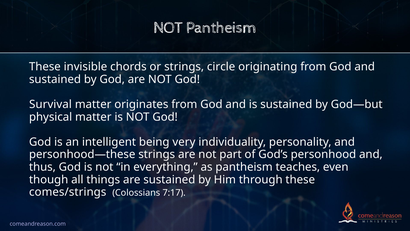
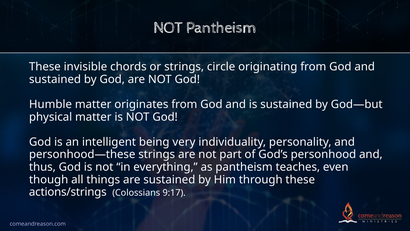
Survival: Survival -> Humble (51, 104)
comes/strings: comes/strings -> actions/strings (68, 192)
7:17: 7:17 -> 9:17 (174, 193)
